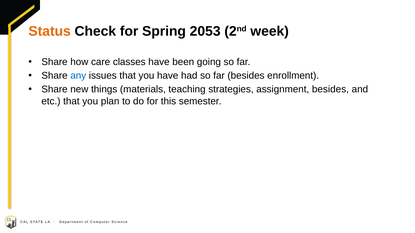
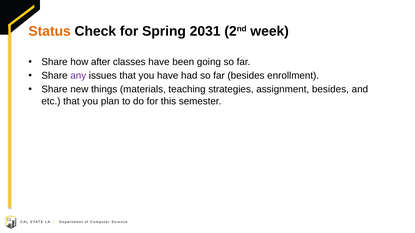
2053: 2053 -> 2031 (205, 31)
care: care -> after (101, 62)
any colour: blue -> purple (78, 76)
